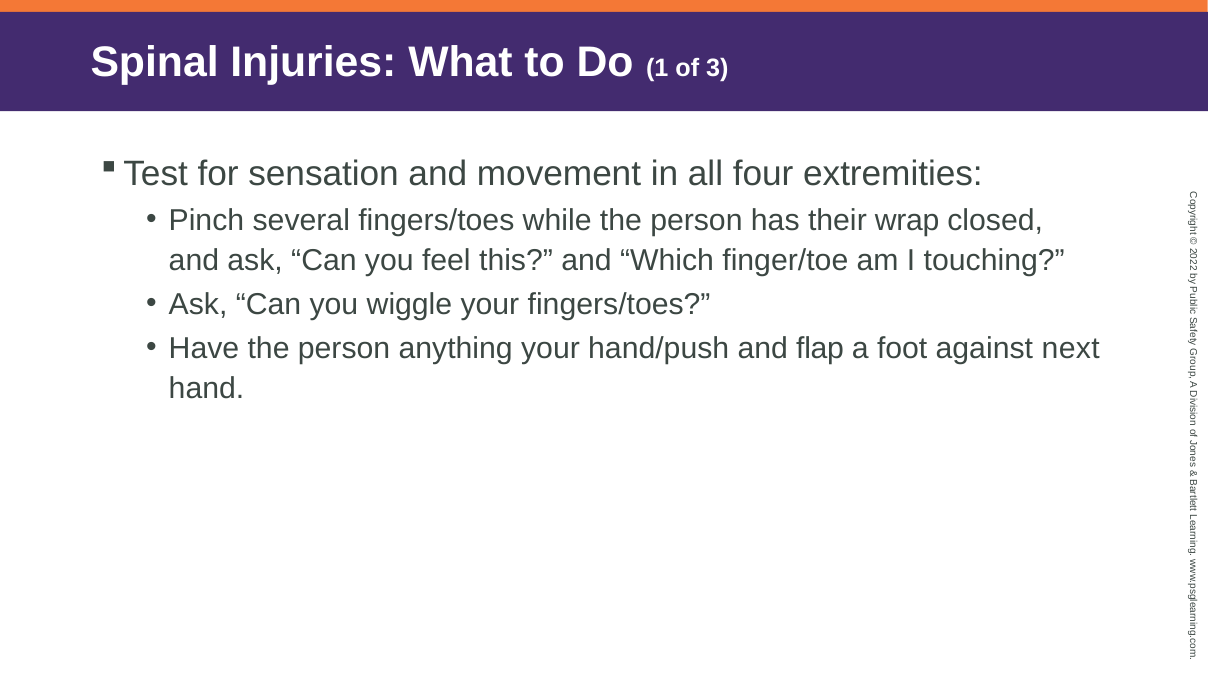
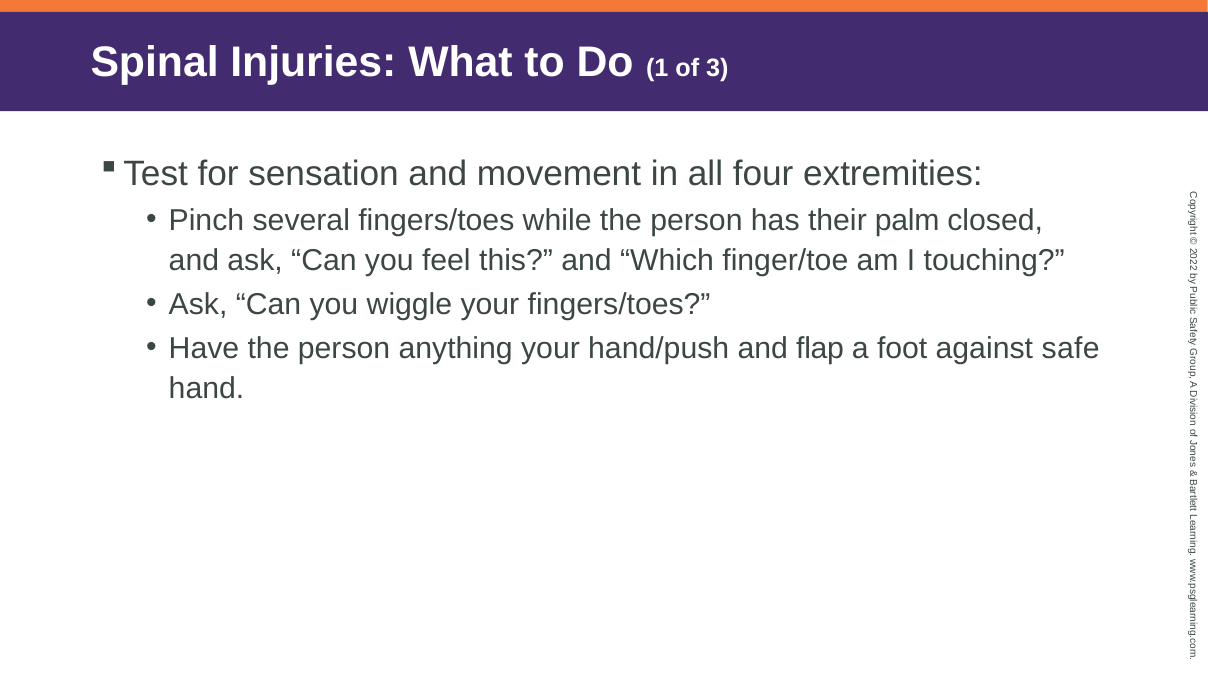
wrap: wrap -> palm (907, 221)
next: next -> safe (1071, 349)
